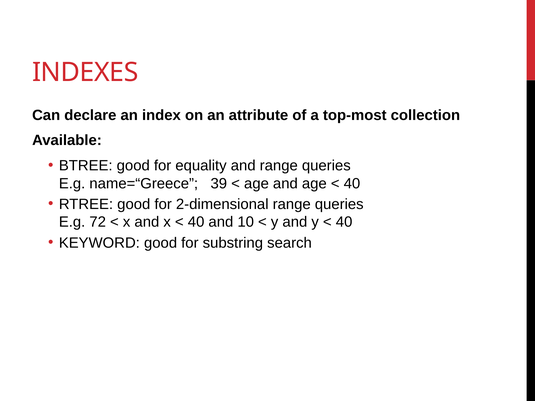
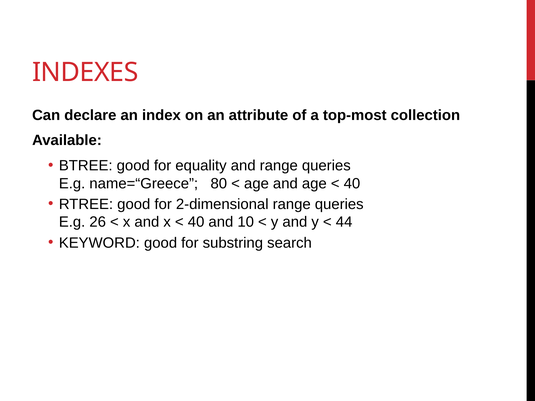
39: 39 -> 80 (219, 184)
72: 72 -> 26 (98, 222)
40: 40 -> 44 (344, 222)
